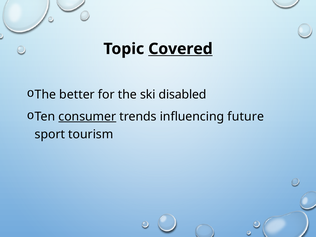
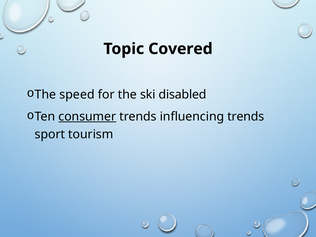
Covered underline: present -> none (180, 49)
better: better -> speed (77, 95)
influencing future: future -> trends (246, 117)
